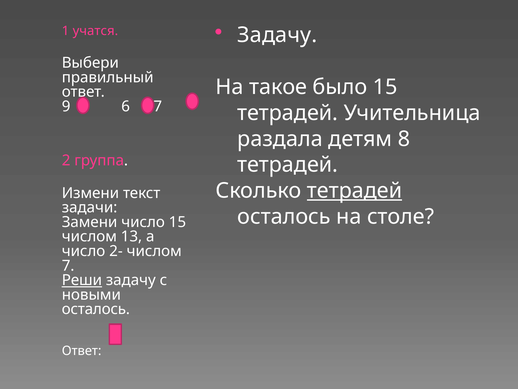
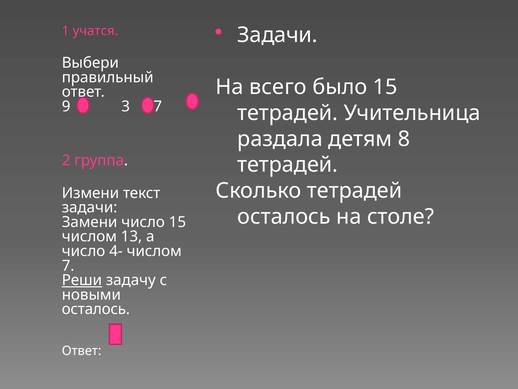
Задачу: Задачу -> Задачи (277, 35)
такое: такое -> всего (278, 87)
6: 6 -> 3 (126, 106)
тетрадей underline: present -> none (355, 191)
2-: 2- -> 4- (116, 251)
